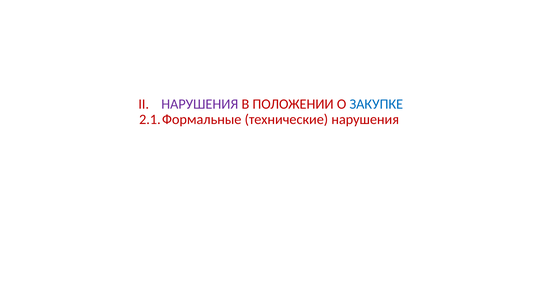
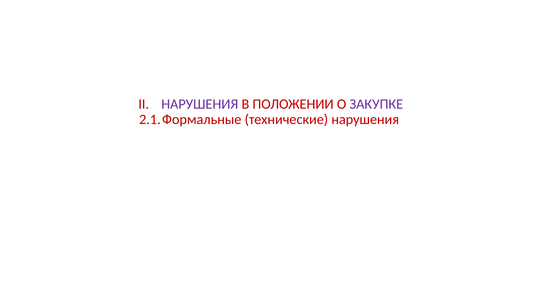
ЗАКУПКЕ colour: blue -> purple (376, 104)
